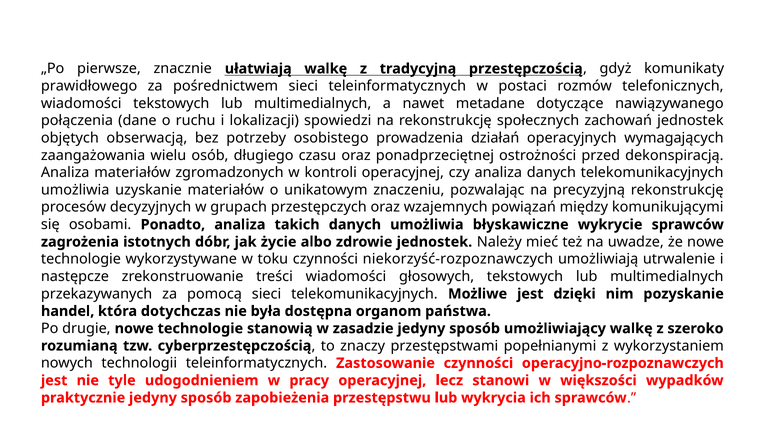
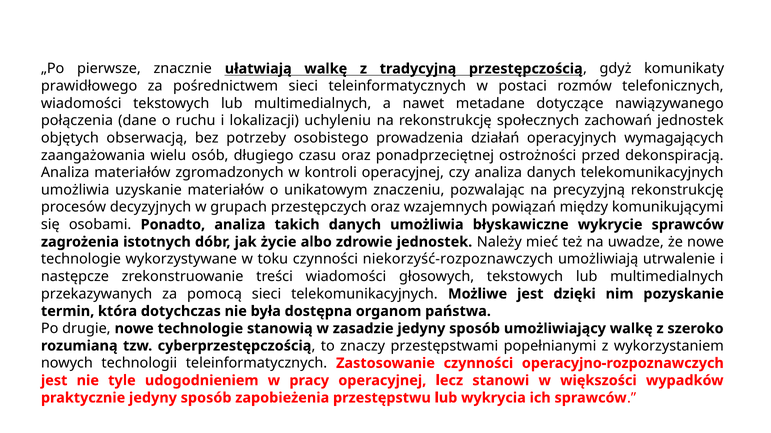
spowiedzi: spowiedzi -> uchyleniu (338, 121)
handel: handel -> termin (68, 312)
